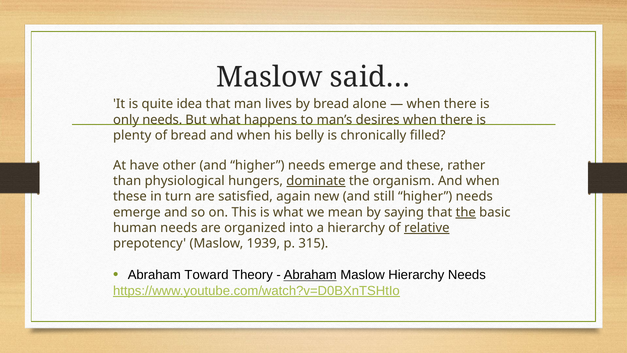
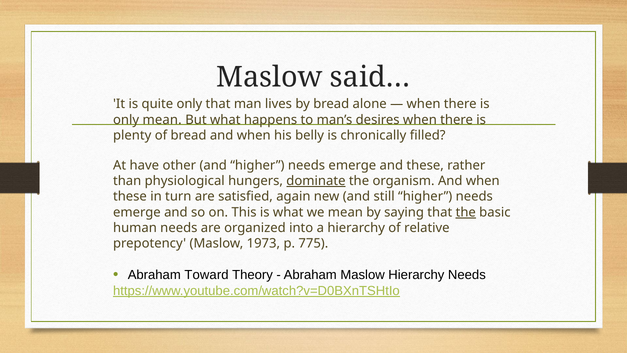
quite idea: idea -> only (189, 104)
only needs: needs -> mean (162, 120)
relative underline: present -> none (427, 228)
1939: 1939 -> 1973 (263, 243)
315: 315 -> 775 (313, 243)
Abraham underline: present -> none (310, 275)
